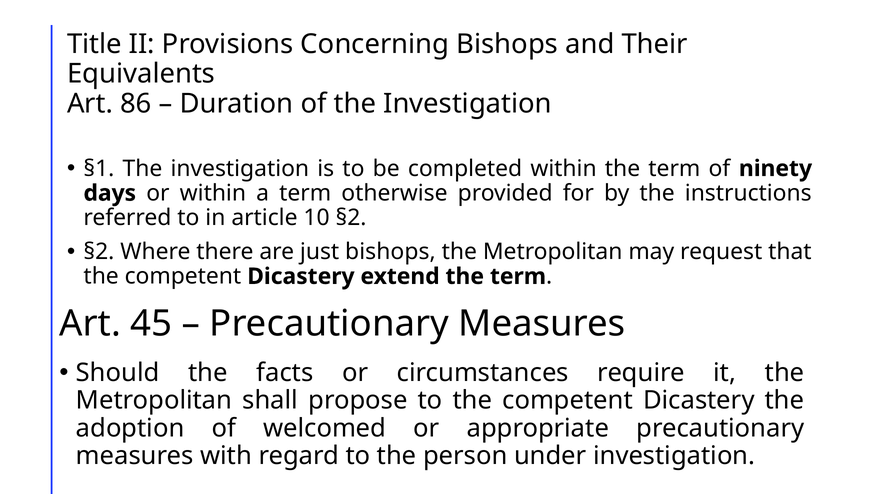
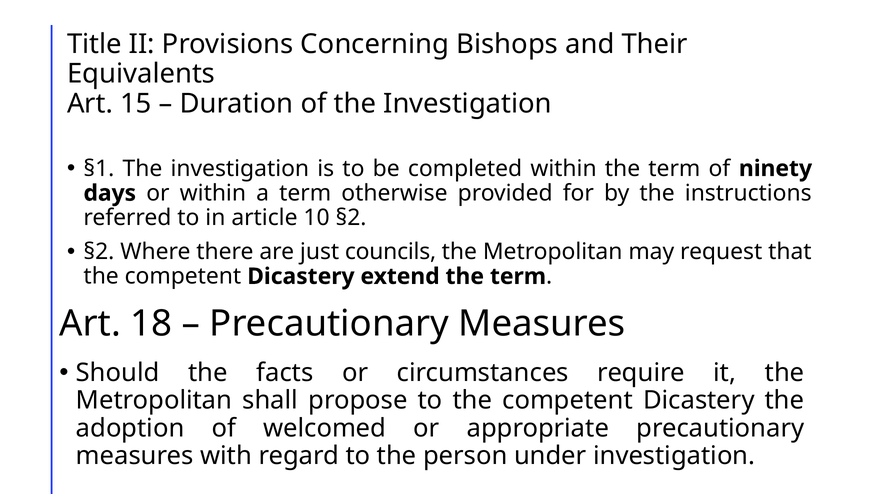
86: 86 -> 15 (136, 104)
just bishops: bishops -> councils (391, 252)
45: 45 -> 18 (151, 324)
